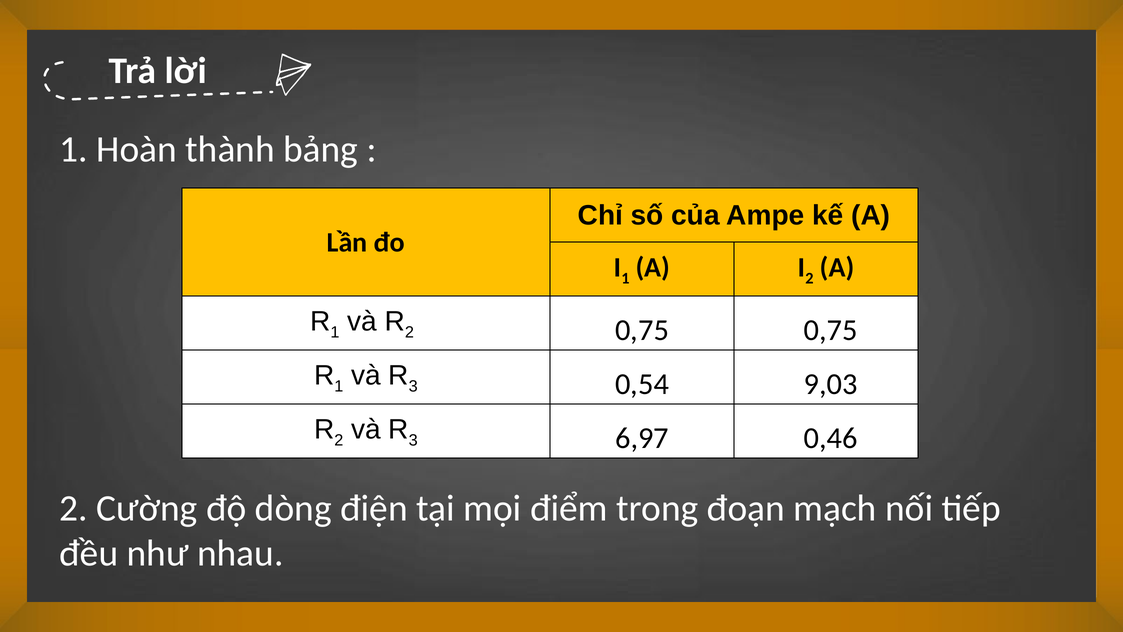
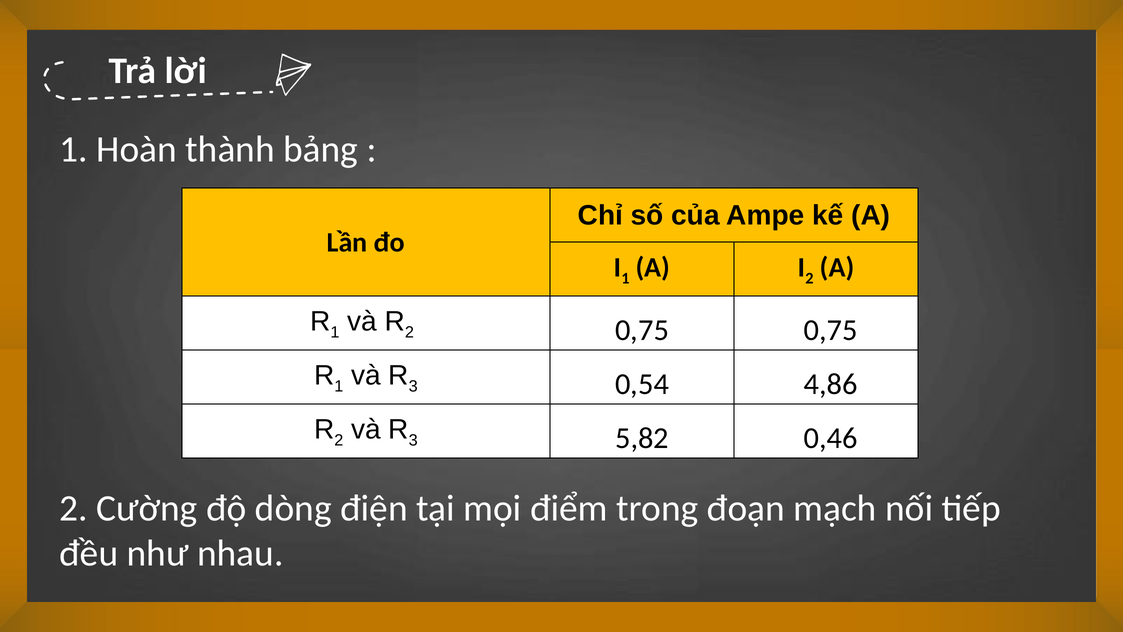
9,03: 9,03 -> 4,86 (831, 384)
6,97: 6,97 -> 5,82 (642, 438)
